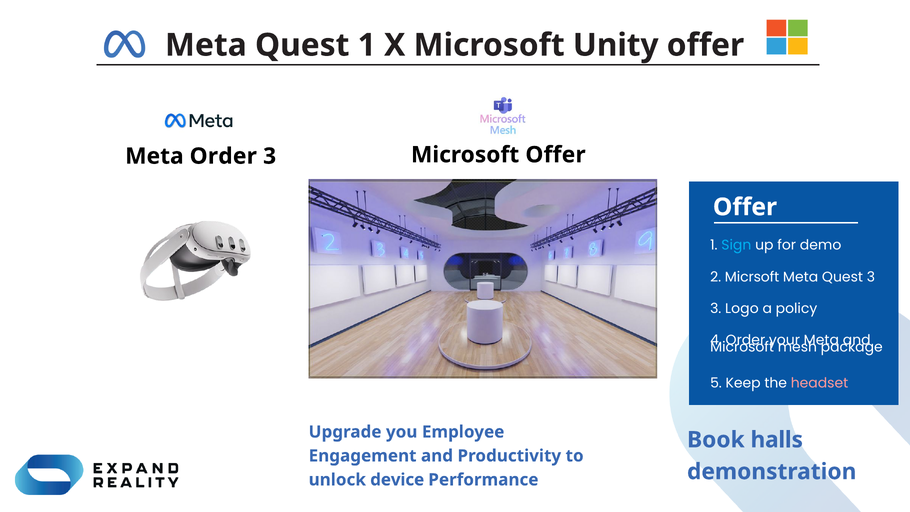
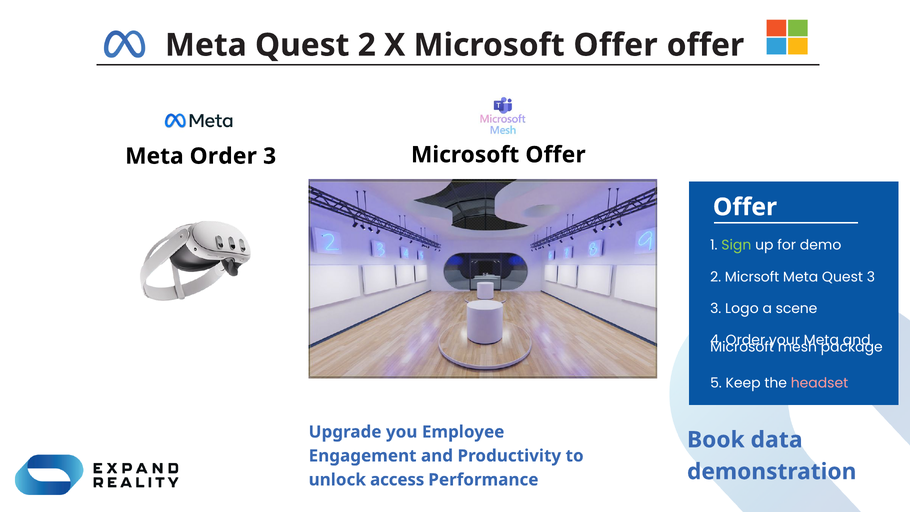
Quest 1: 1 -> 2 (367, 45)
X Microsoft Unity: Unity -> Offer (616, 45)
Sign colour: light blue -> light green (736, 245)
policy: policy -> scene (797, 308)
halls: halls -> data (777, 440)
device: device -> access (397, 480)
